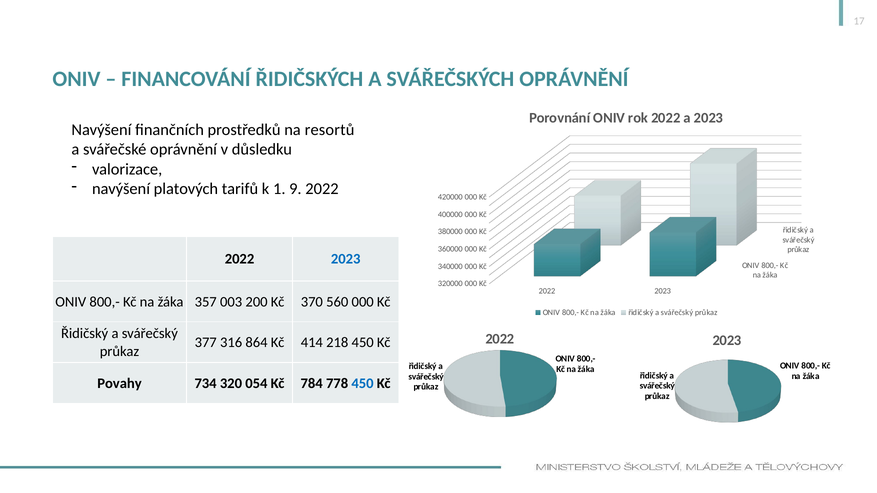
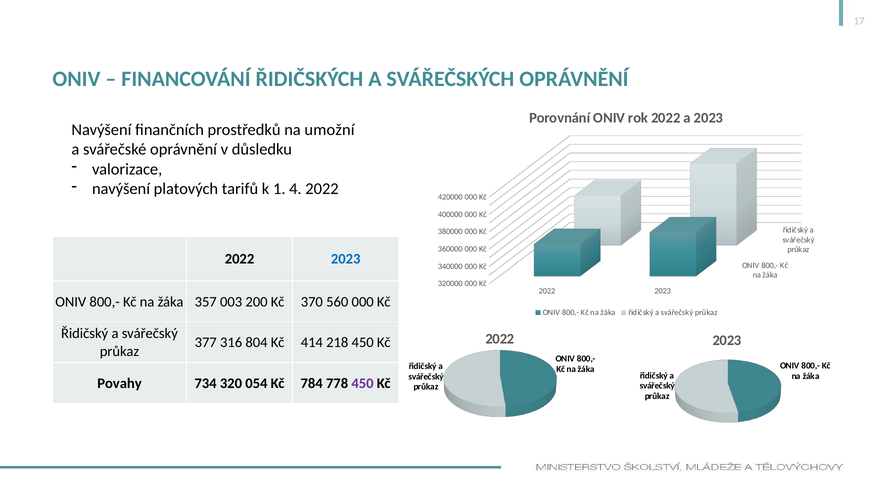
resortů: resortů -> umožní (330, 130)
9: 9 -> 4 (295, 189)
864: 864 -> 804 (257, 343)
450 colour: blue -> purple (362, 384)
